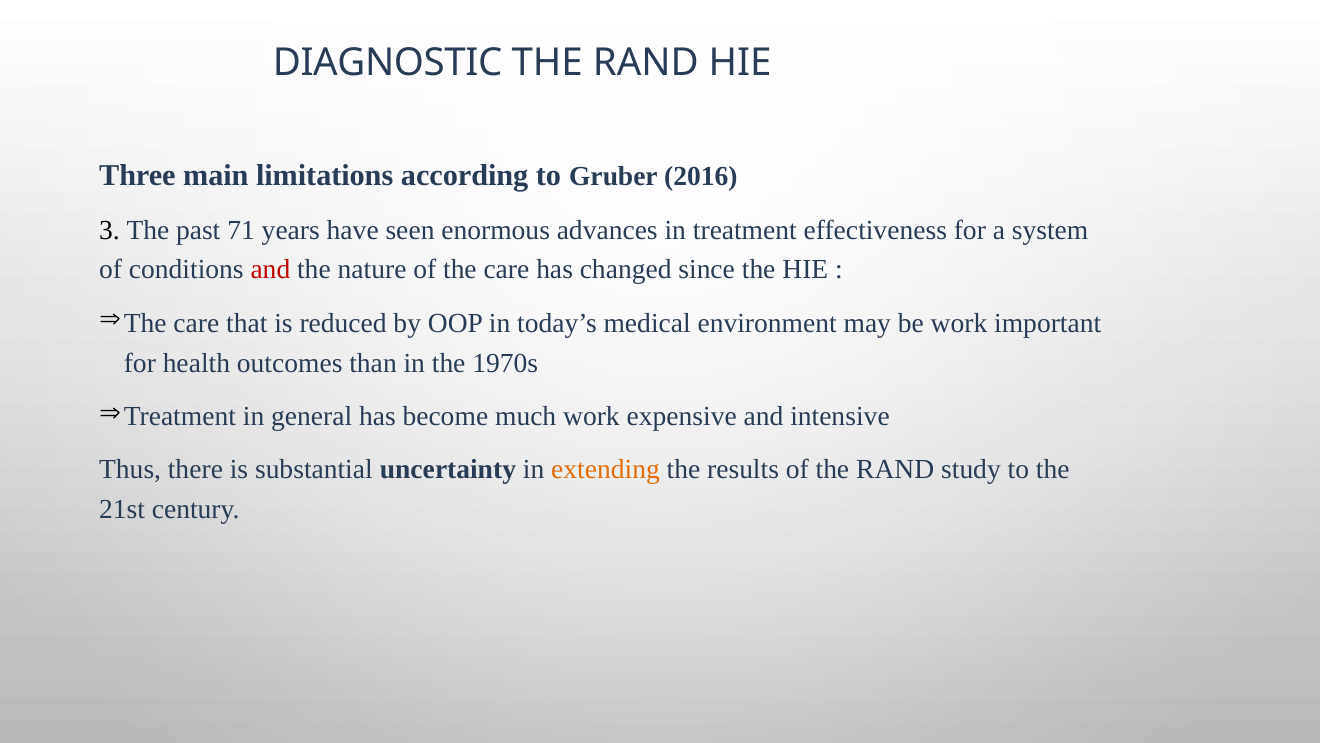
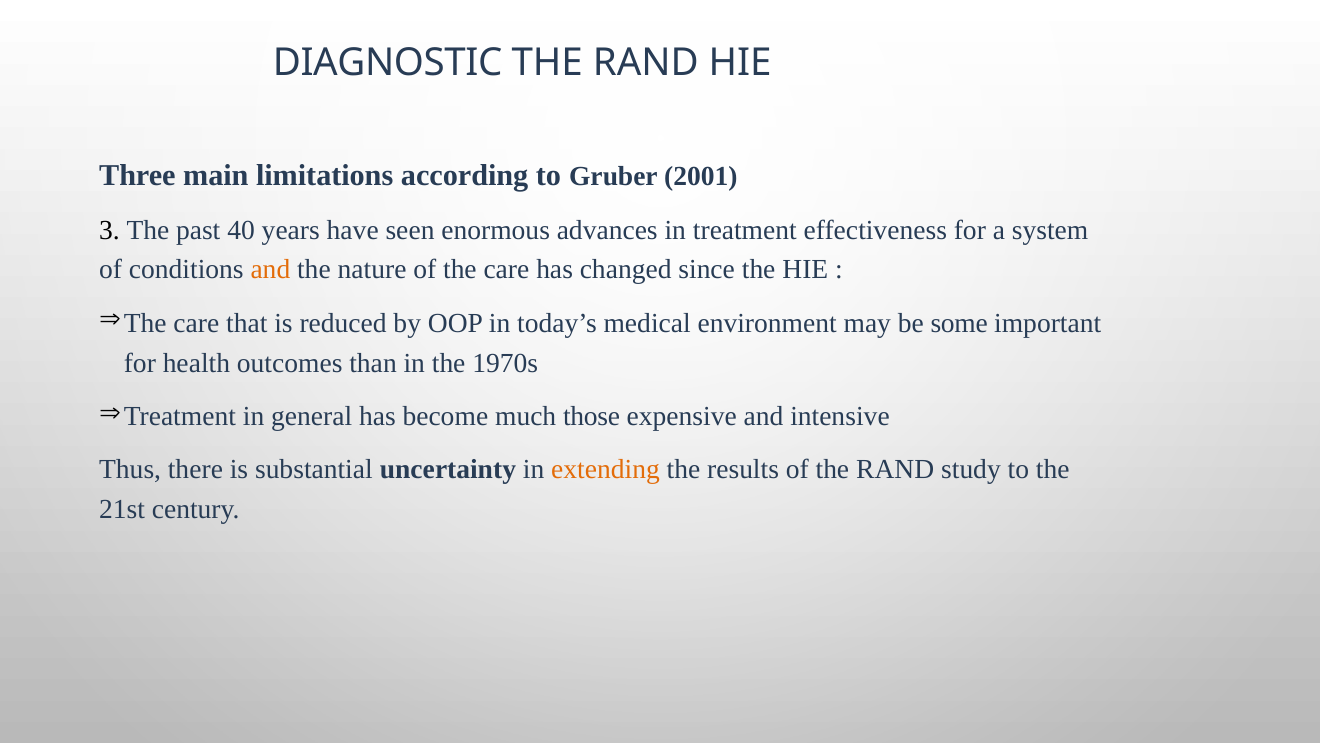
2016: 2016 -> 2001 (701, 176)
71: 71 -> 40 (241, 230)
and colour: red -> orange (270, 270)
be work: work -> some (959, 323)
much work: work -> those (592, 416)
